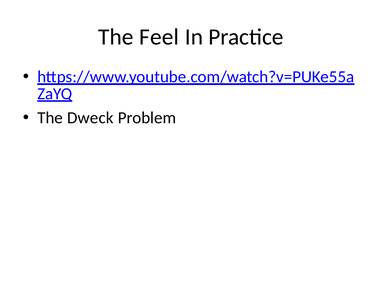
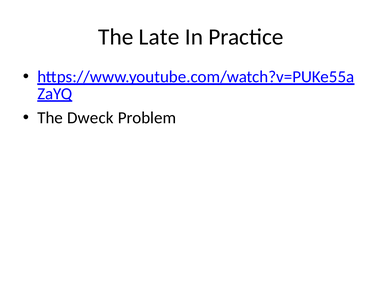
Feel: Feel -> Late (159, 37)
